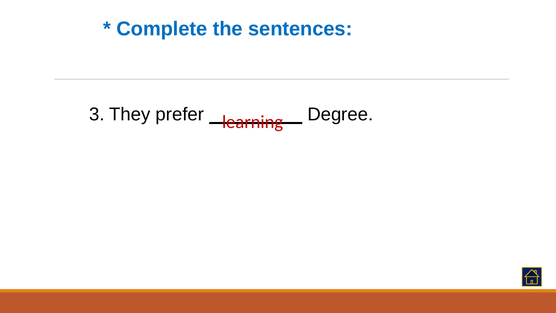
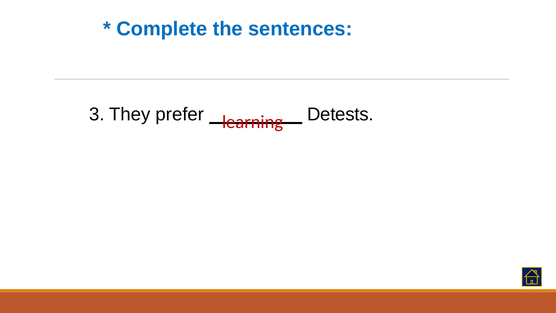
Degree: Degree -> Detests (340, 114)
